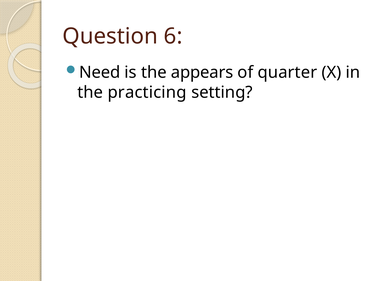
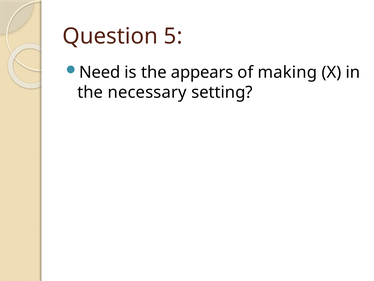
6: 6 -> 5 (173, 36)
quarter: quarter -> making (287, 72)
practicing: practicing -> necessary (147, 92)
